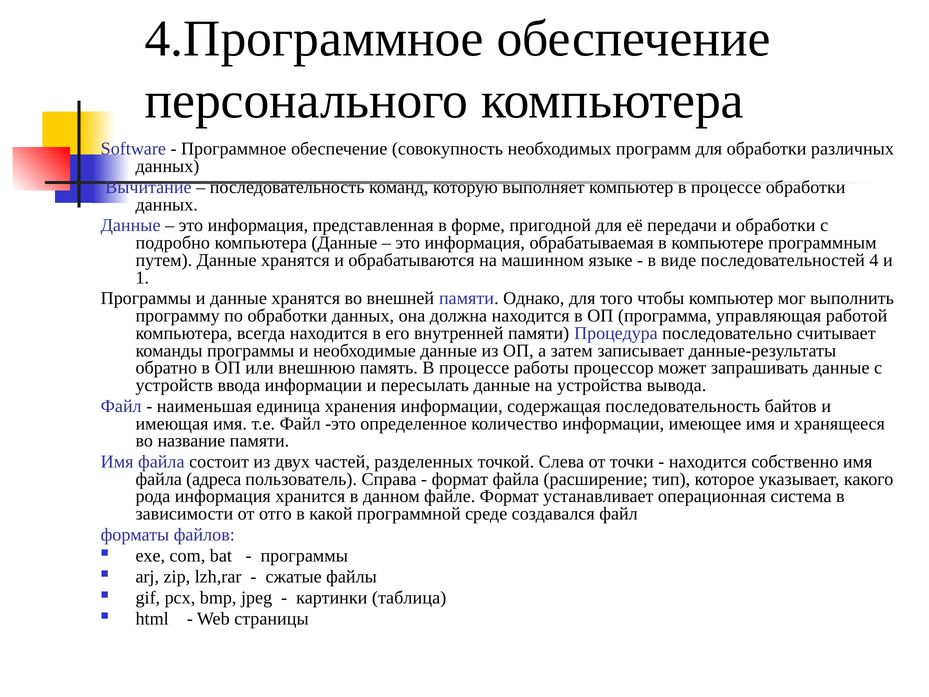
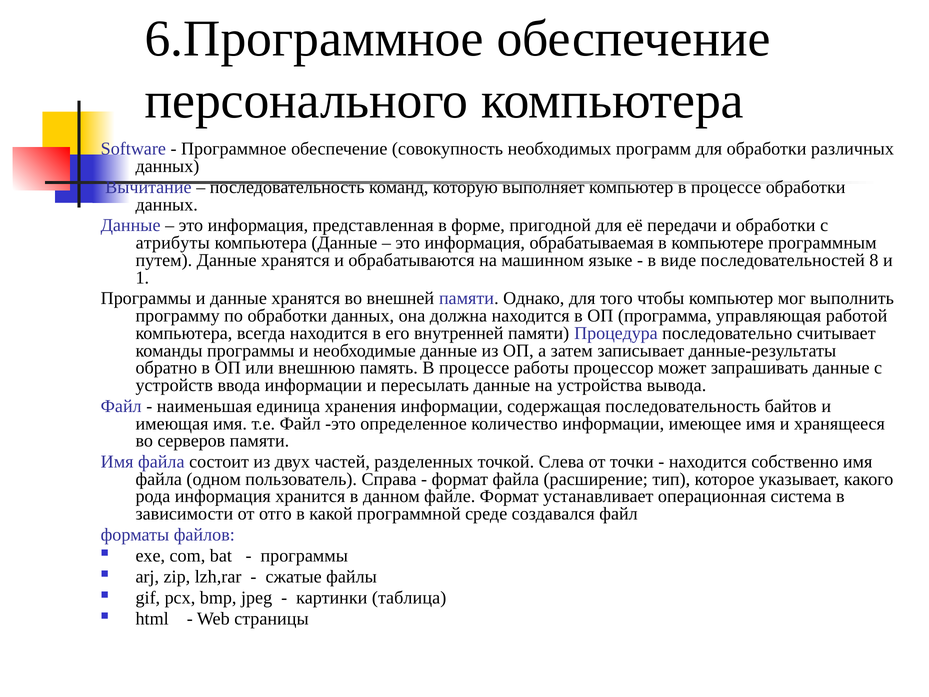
4.Программное: 4.Программное -> 6.Программное (314, 39)
подробно: подробно -> атрибуты (173, 243)
4: 4 -> 8 (874, 260)
название: название -> серверов (191, 441)
адреса: адреса -> одном (214, 479)
